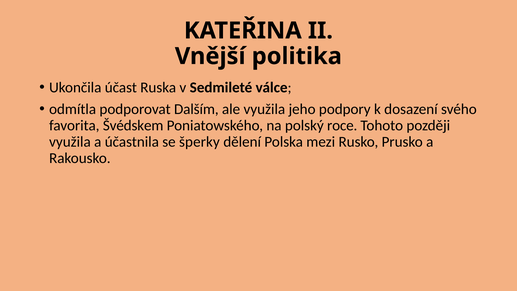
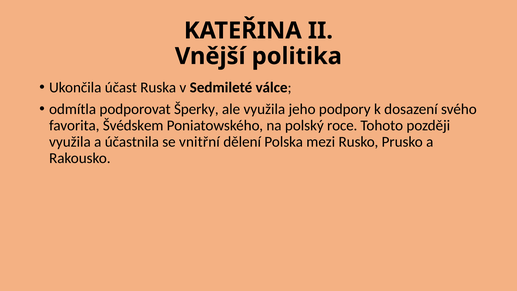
Dalším: Dalším -> Šperky (196, 109)
šperky: šperky -> vnitřní (199, 142)
